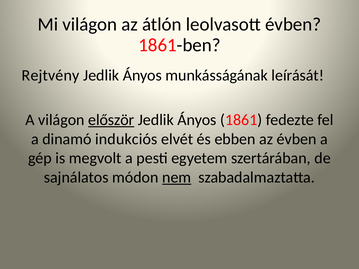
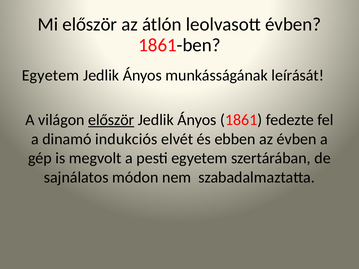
Mi világon: világon -> először (90, 24)
Rejtvény: Rejtvény -> Egyetem (50, 75)
nem underline: present -> none (177, 177)
